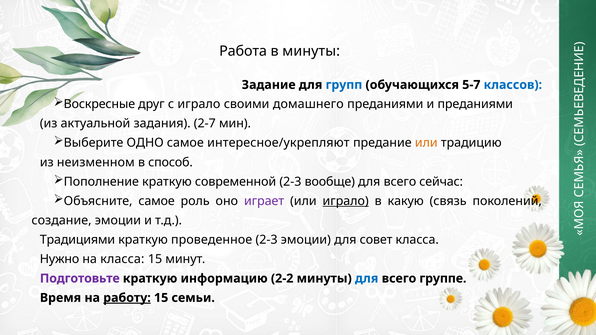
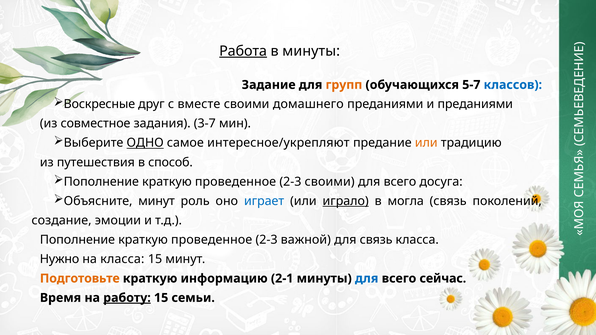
Работа underline: none -> present (243, 51)
групп colour: blue -> orange (344, 85)
с играло: играло -> вместе (199, 104)
актуальной: актуальной -> совместное (95, 124)
2-7: 2-7 -> 3-7 (205, 124)
ОДНО underline: none -> present (145, 143)
неизменном: неизменном -> путешествия (96, 162)
современной: современной -> проведенное (236, 182)
2-3 вообще: вообще -> своими (330, 182)
сейчас: сейчас -> досуга (441, 182)
Объясните самое: самое -> минут (157, 201)
играет colour: purple -> blue (264, 201)
какую: какую -> могла (406, 201)
Традициями: Традициями -> Пополнение (77, 240)
2-3 эмоции: эмоции -> важной (306, 240)
для совет: совет -> связь (376, 240)
Подготовьте colour: purple -> orange (80, 279)
2-2: 2-2 -> 2-1 (282, 279)
группе: группе -> сейчас (443, 279)
